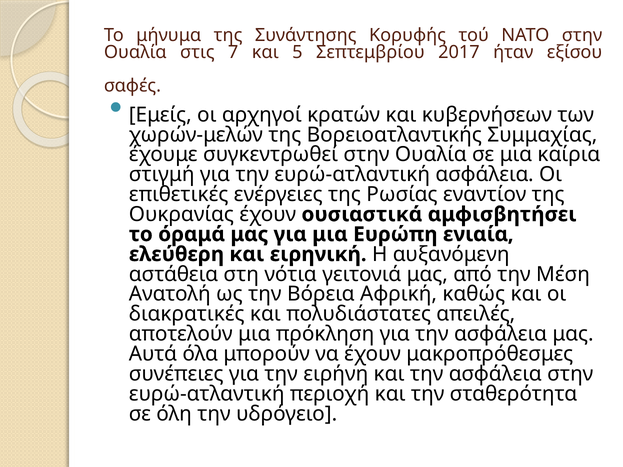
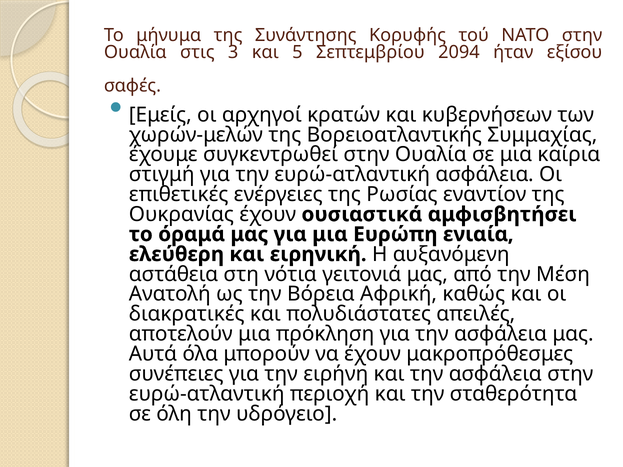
7: 7 -> 3 (233, 52)
2017: 2017 -> 2094 (459, 52)
